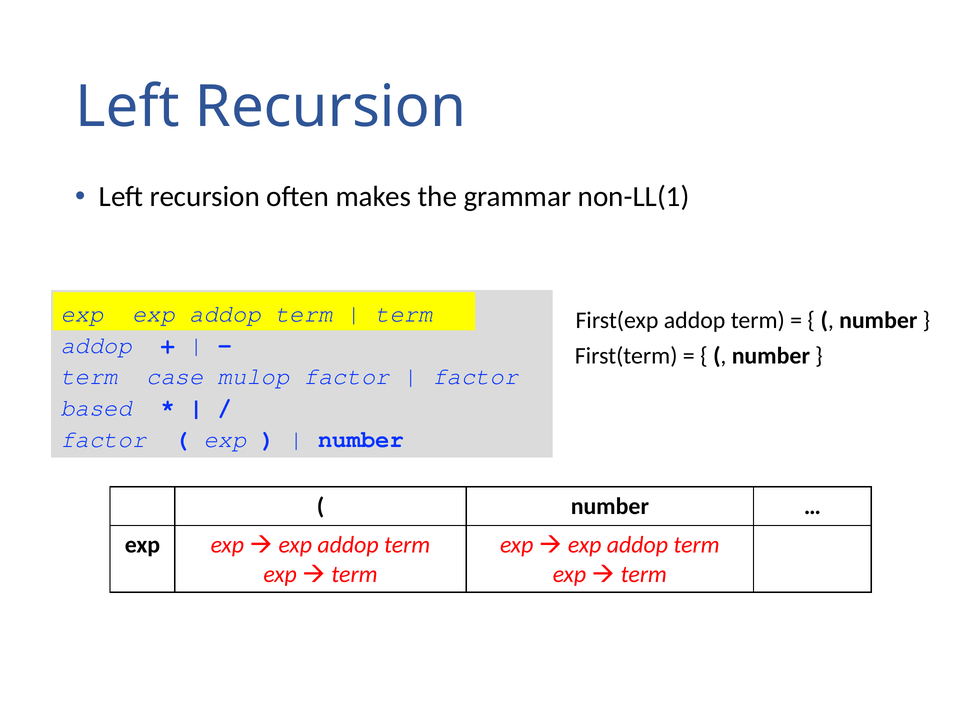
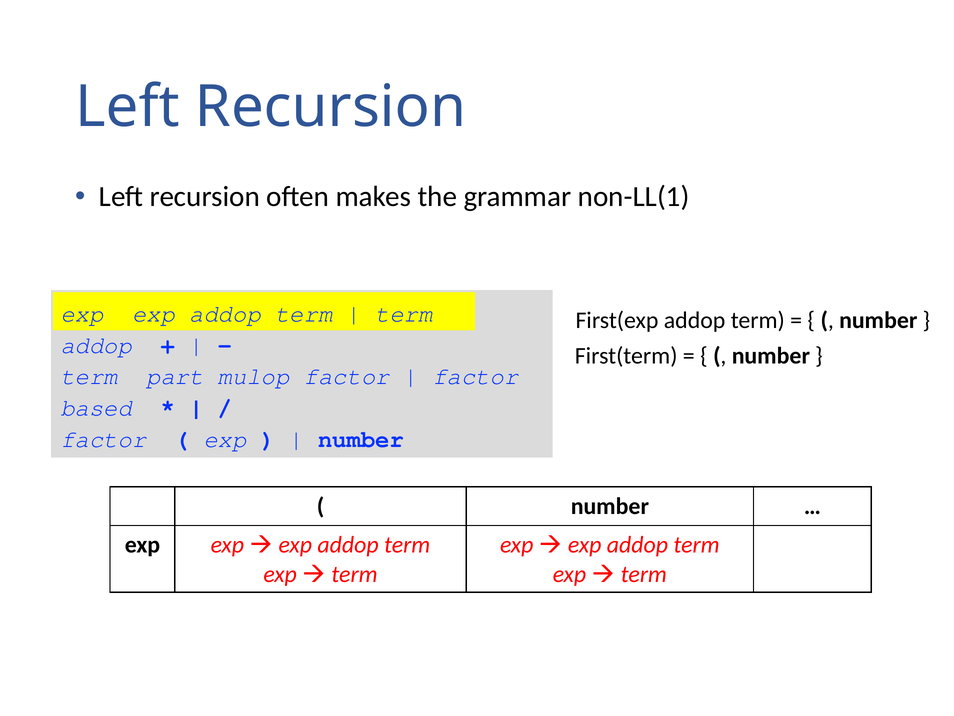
case: case -> part (175, 376)
